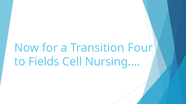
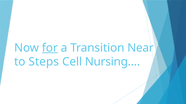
for underline: none -> present (50, 48)
Four: Four -> Near (140, 48)
Fields: Fields -> Steps (44, 62)
